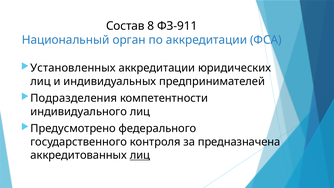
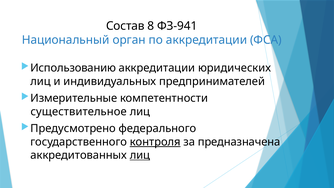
ФЗ-911: ФЗ-911 -> ФЗ-941 (177, 26)
Установленных: Установленных -> Использованию (73, 68)
Подразделения: Подразделения -> Измерительные (74, 98)
индивидуального: индивидуального -> существительное (79, 112)
контроля underline: none -> present (155, 142)
